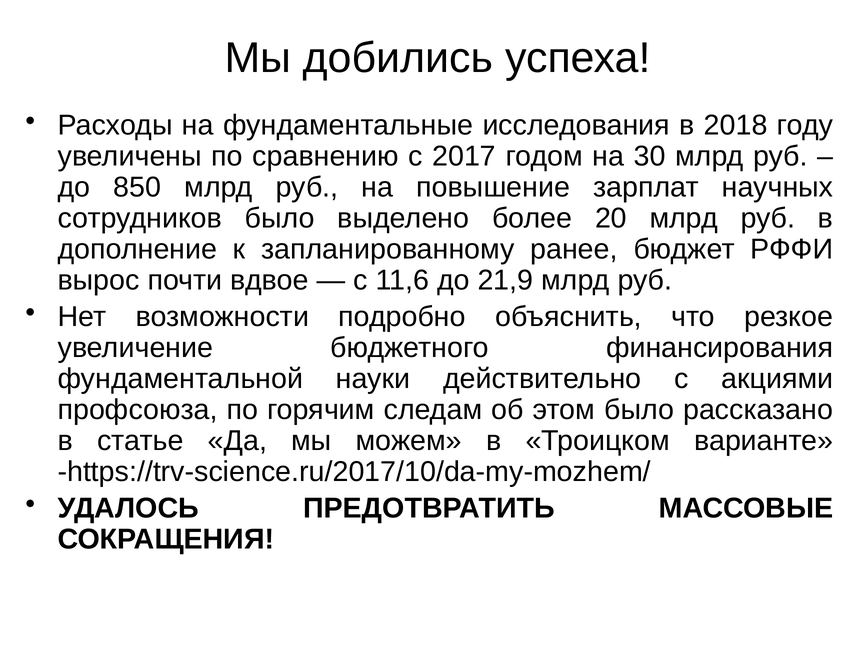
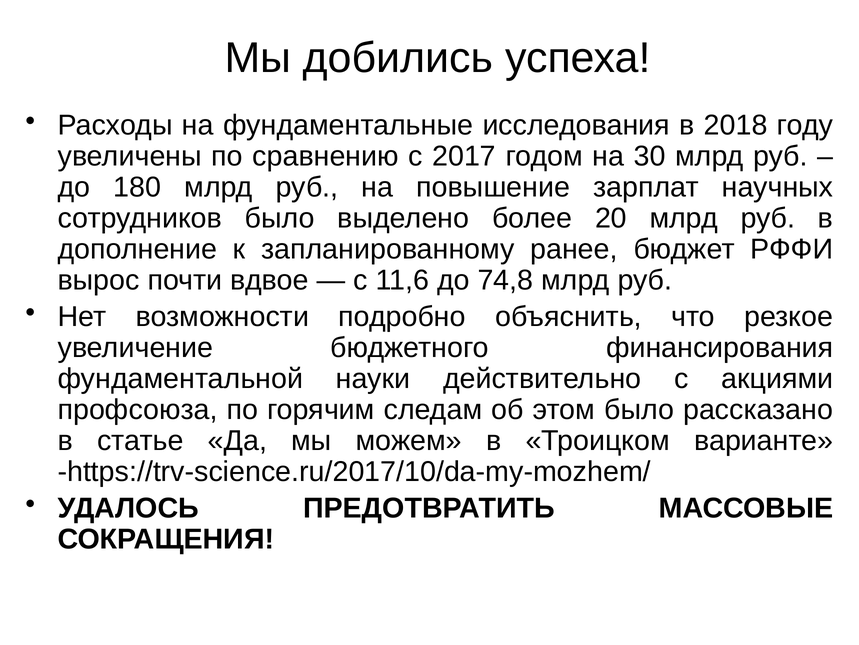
850: 850 -> 180 (137, 187)
21,9: 21,9 -> 74,8 (505, 280)
